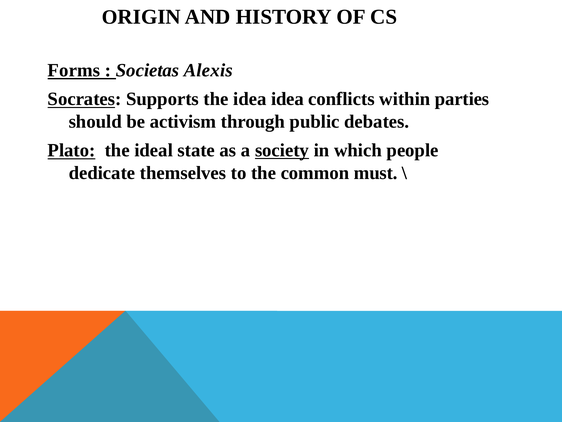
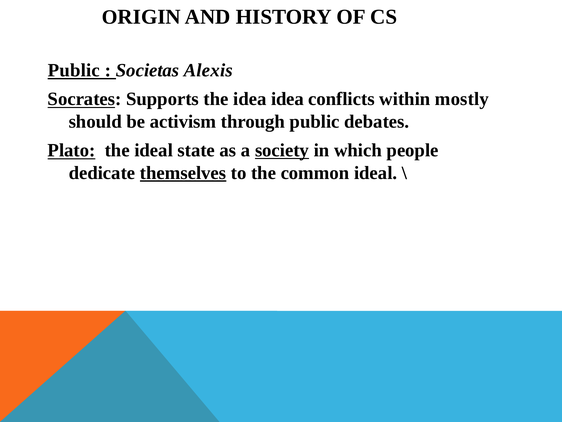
Forms: Forms -> Public (74, 70)
parties: parties -> mostly (462, 99)
themselves underline: none -> present (183, 173)
common must: must -> ideal (376, 173)
